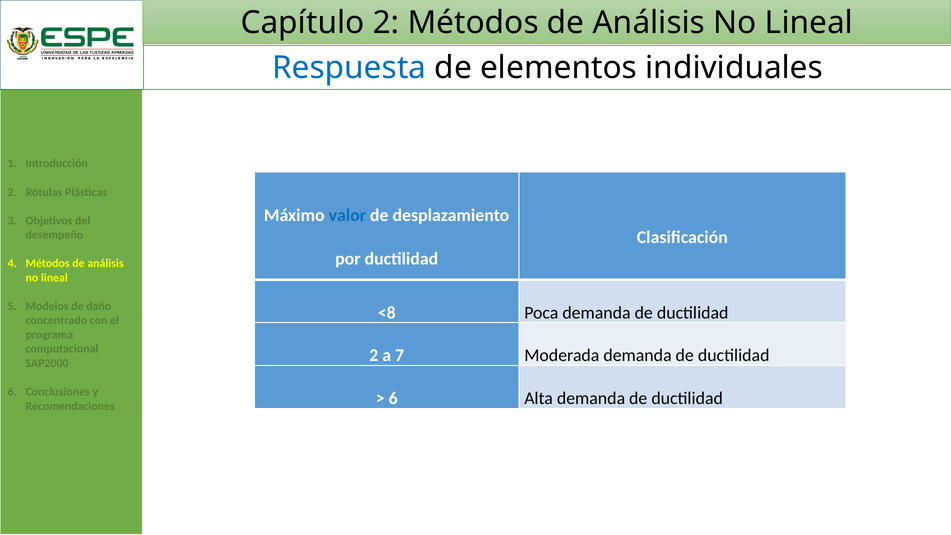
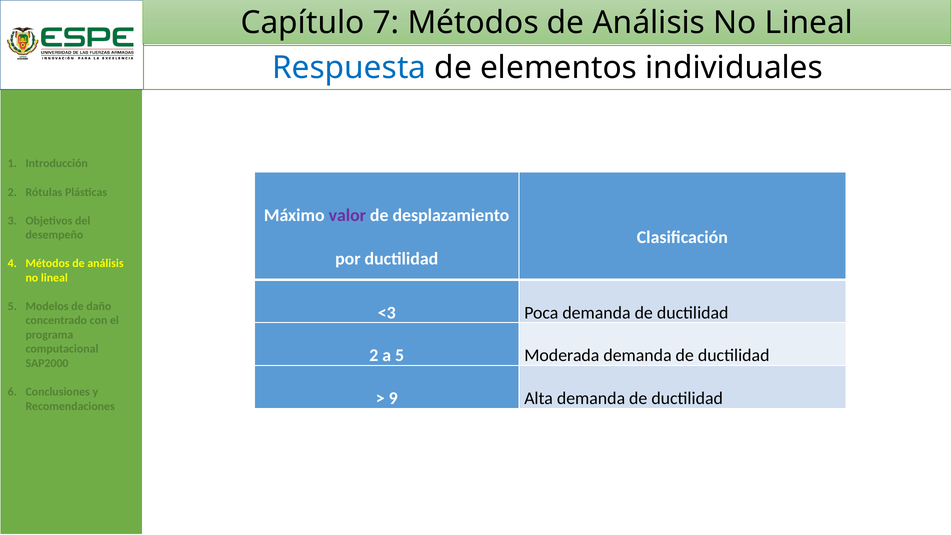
Capítulo 2: 2 -> 7 (386, 23)
valor colour: blue -> purple (347, 215)
<8: <8 -> <3 (387, 313)
a 7: 7 -> 5 (400, 355)
6: 6 -> 9 (393, 398)
